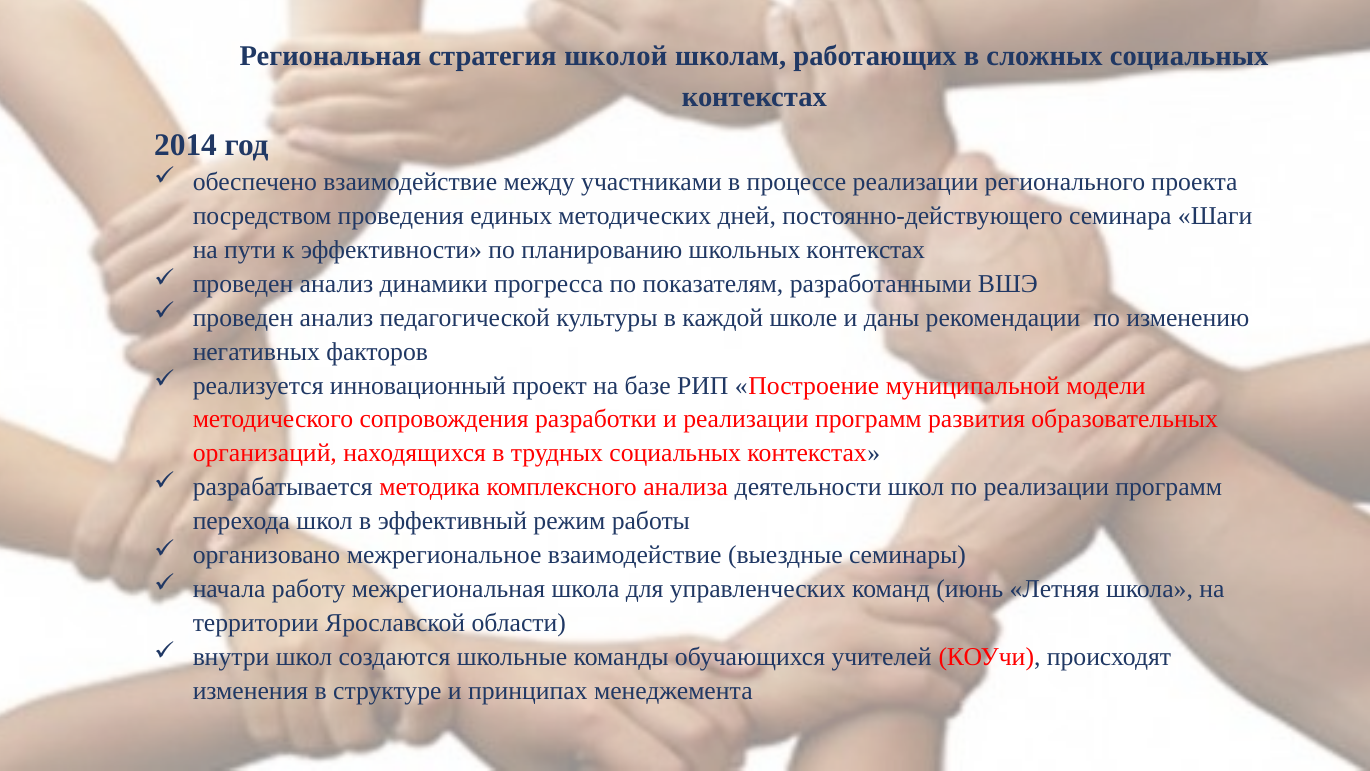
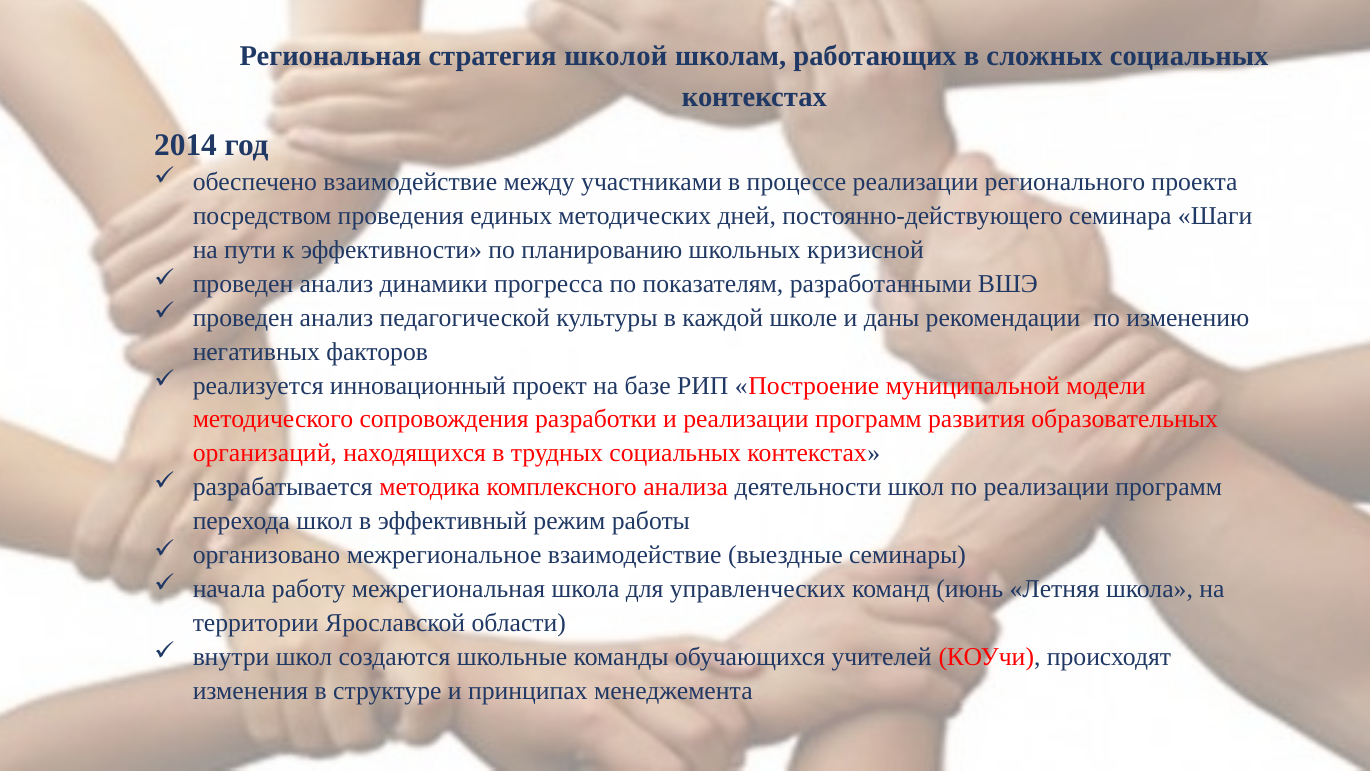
школьных контекстах: контекстах -> кризисной (866, 250)
